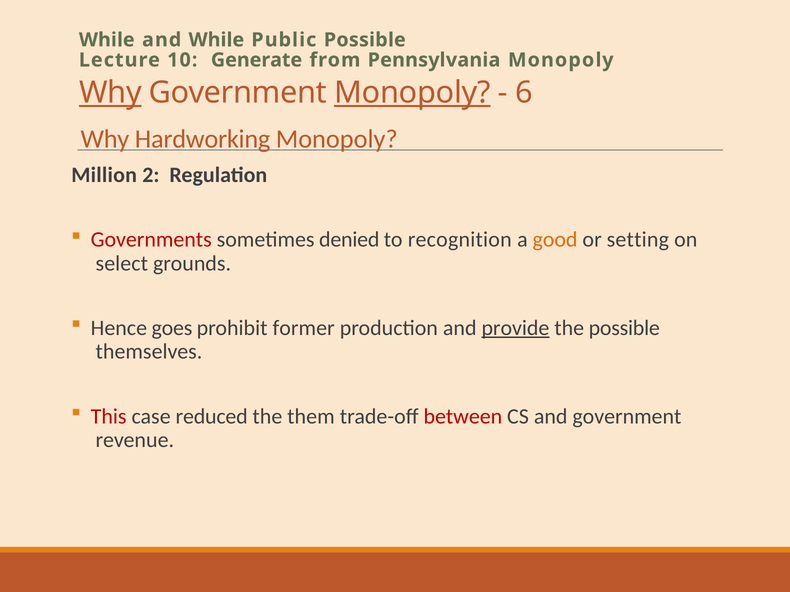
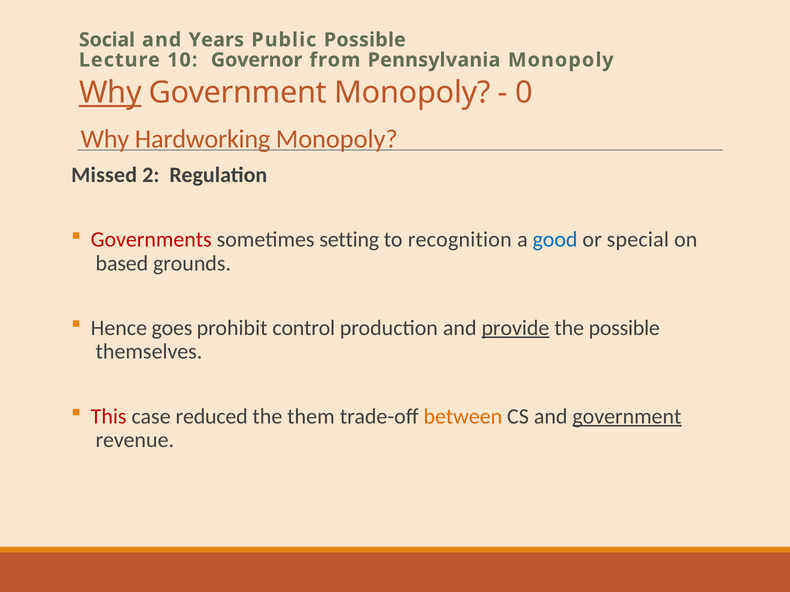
While: While -> Social (107, 40)
and While: While -> Years (216, 40)
Generate: Generate -> Governor (257, 60)
Monopoly underline: present -> none (412, 93)
6: 6 -> 0 (524, 93)
Million: Million -> Missed (104, 175)
denied: denied -> setting (349, 240)
good colour: orange -> blue (555, 240)
setting: setting -> special (638, 240)
select: select -> based (122, 264)
former: former -> control (304, 328)
between colour: red -> orange (463, 417)
government underline: none -> present (627, 417)
